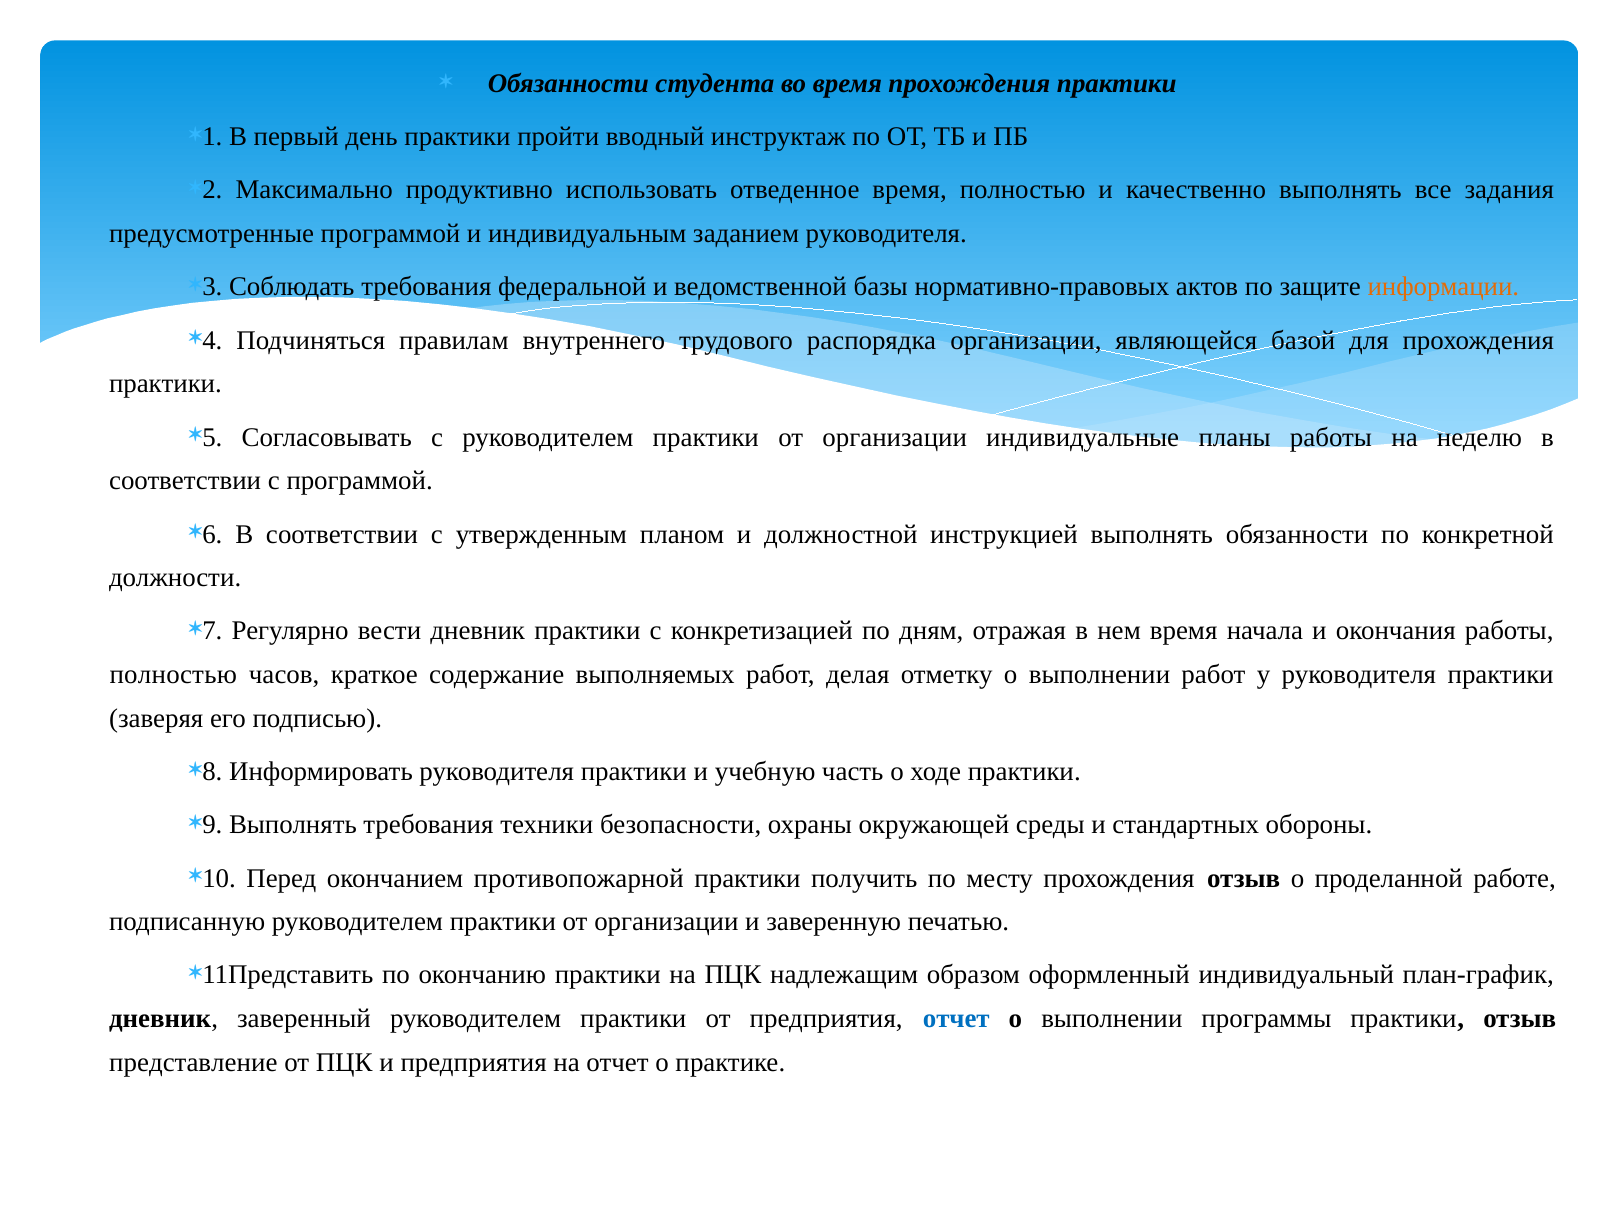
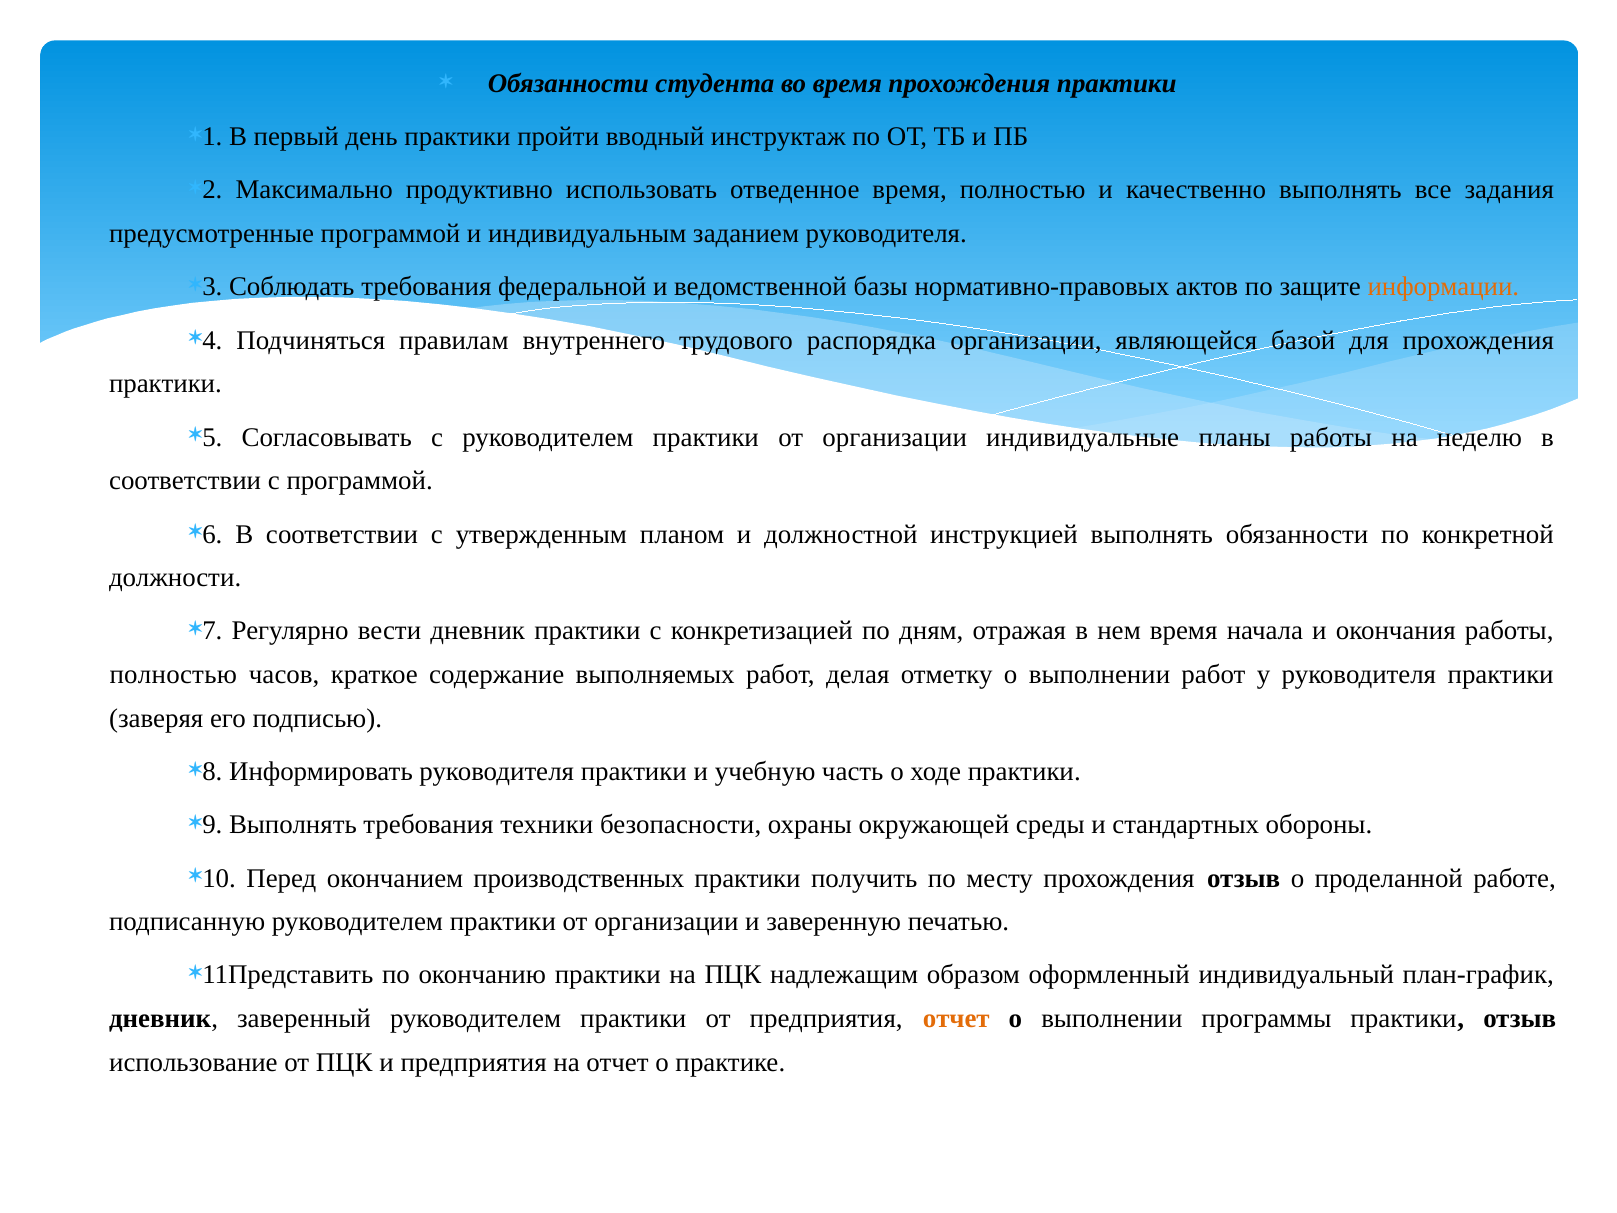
противопожарной: противопожарной -> производственных (579, 878)
отчет colour: blue -> orange (956, 1018)
представление: представление -> использование (193, 1062)
